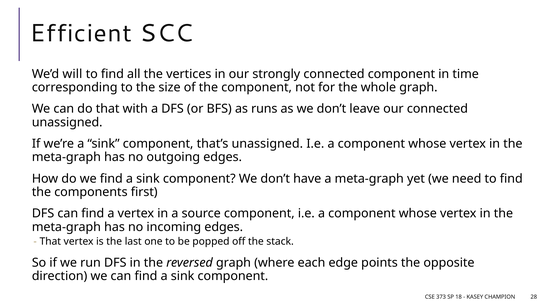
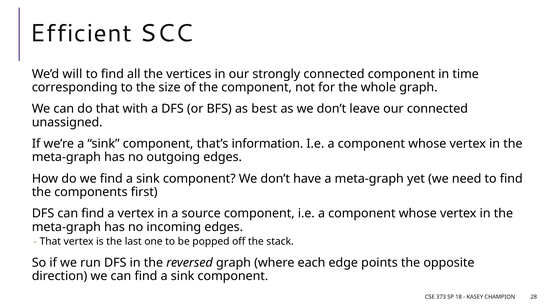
runs: runs -> best (264, 109)
that’s unassigned: unassigned -> information (267, 144)
